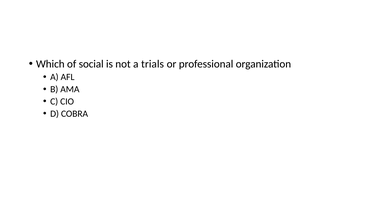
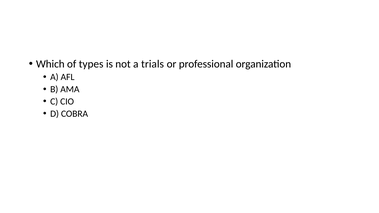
social: social -> types (91, 64)
